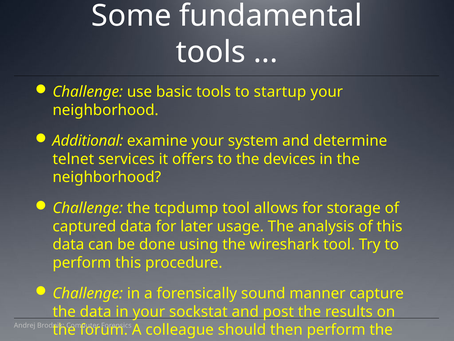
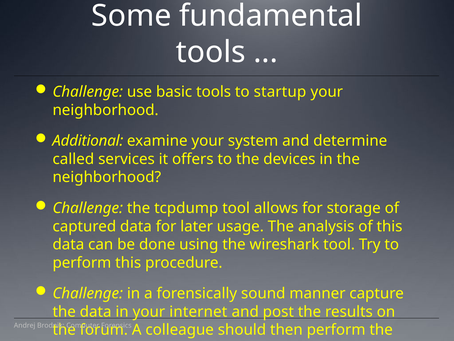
telnet: telnet -> called (73, 159)
sockstat: sockstat -> internet (198, 311)
